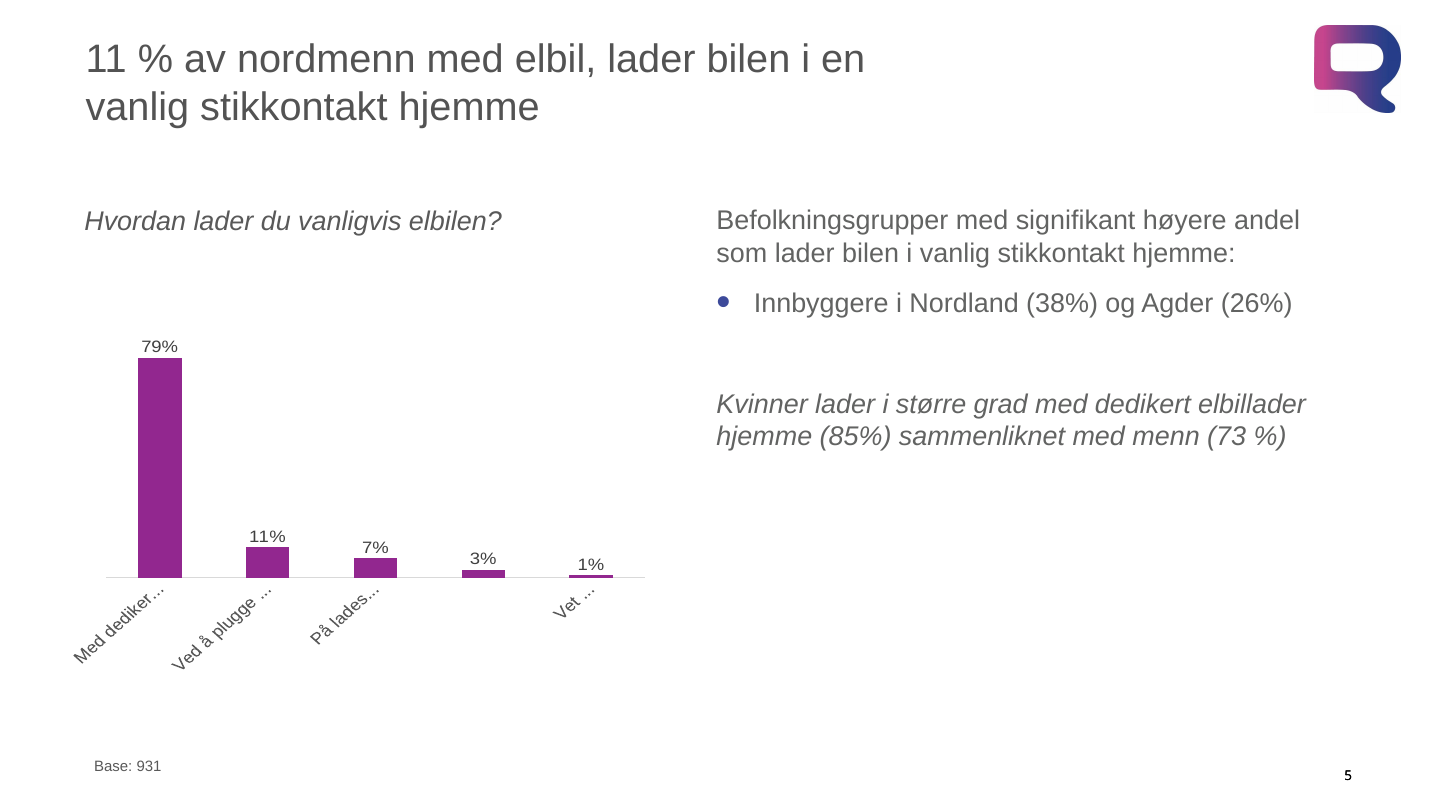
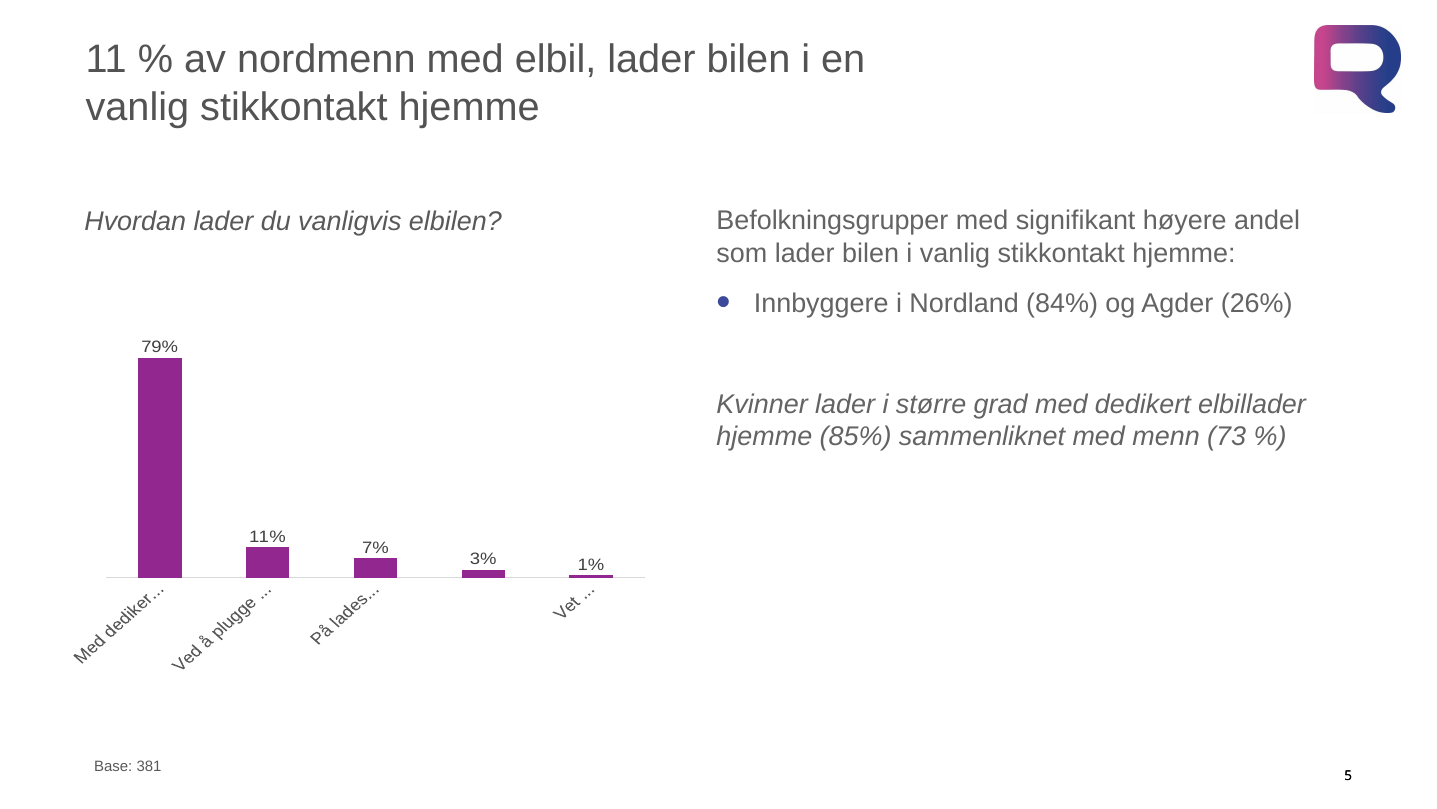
38%: 38% -> 84% (1062, 303)
931: 931 -> 381 (149, 765)
